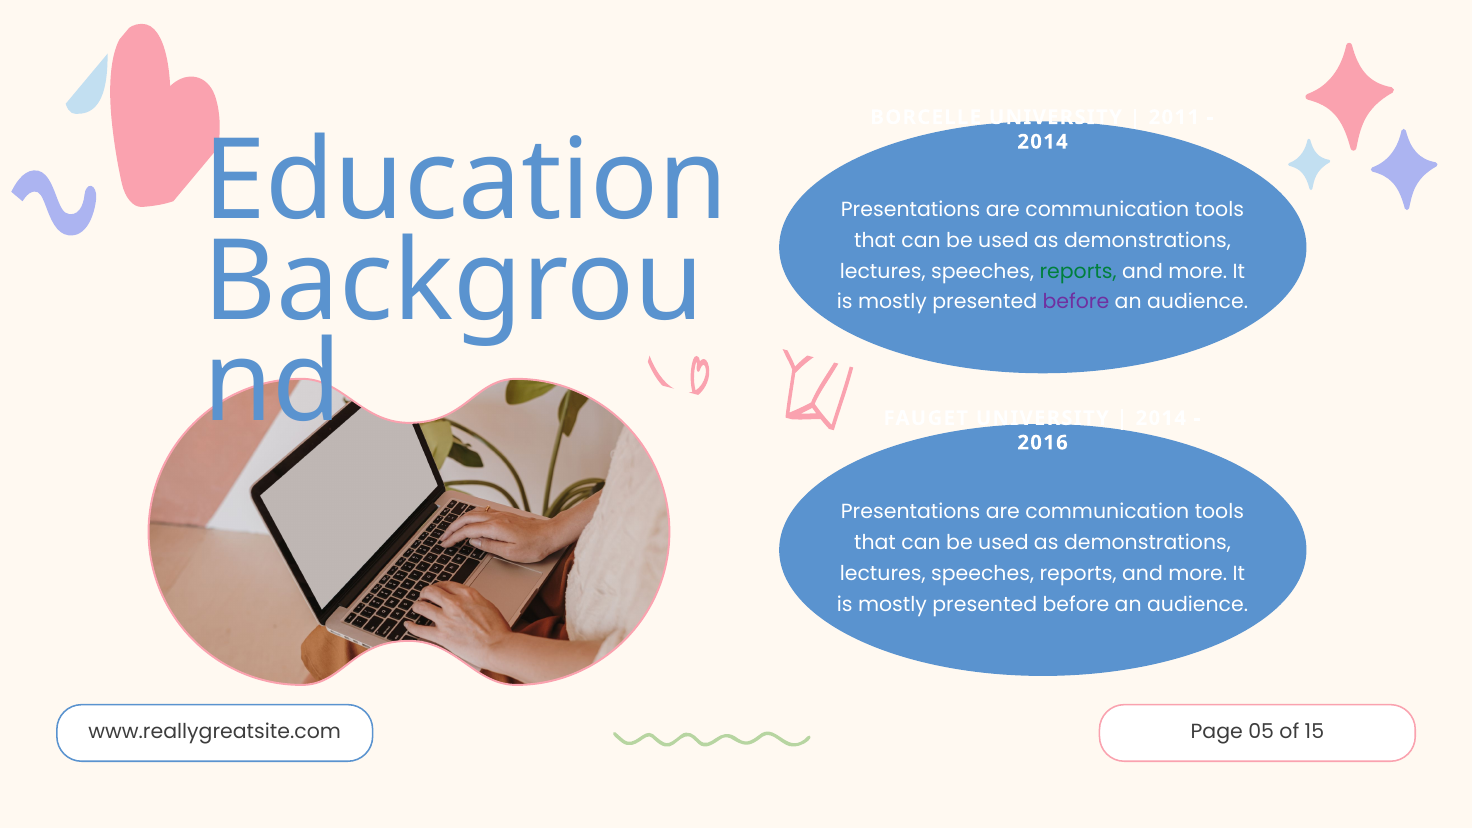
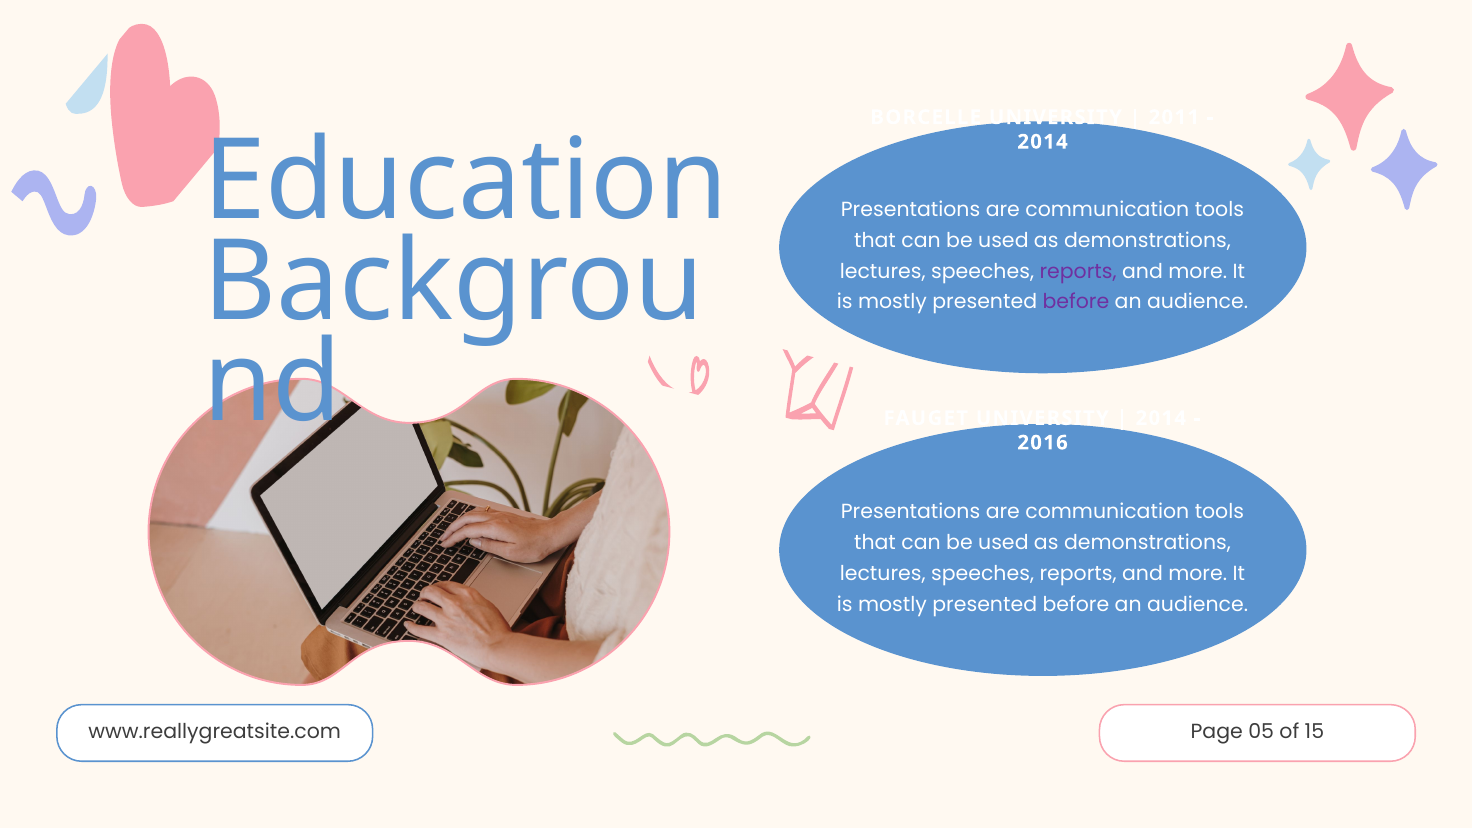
reports colour: green -> purple (1078, 271)
